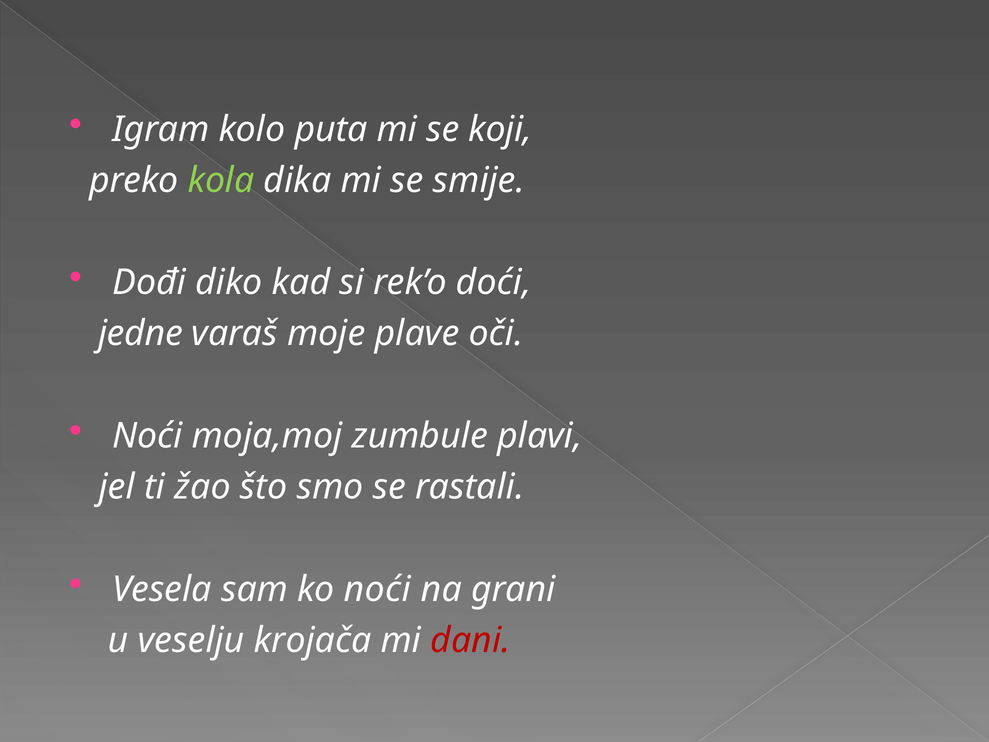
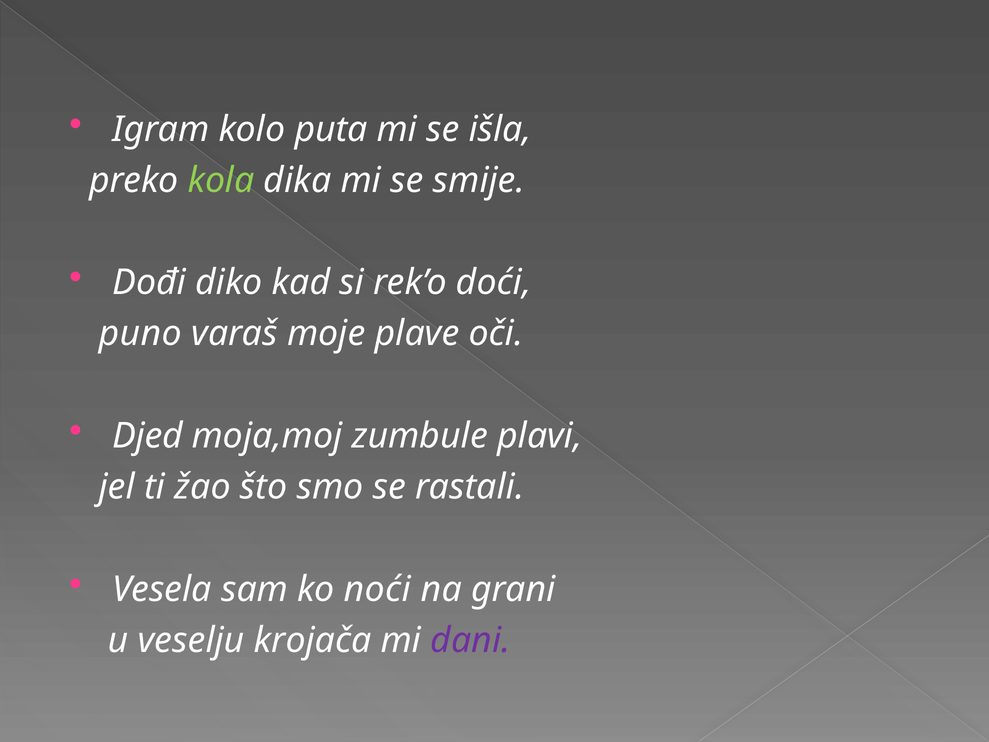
koji: koji -> išla (500, 129)
jedne: jedne -> puno (140, 334)
Noći: Noći -> Djed (147, 436)
dani colour: red -> purple (470, 640)
